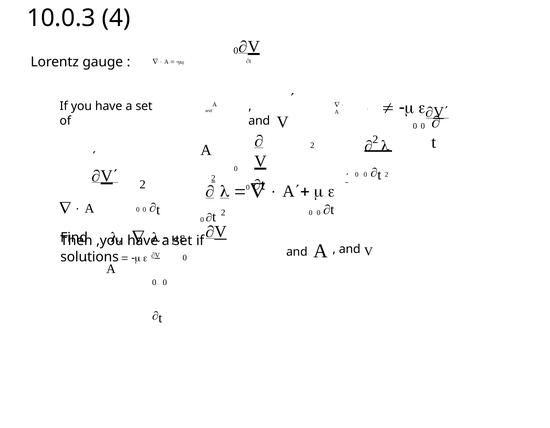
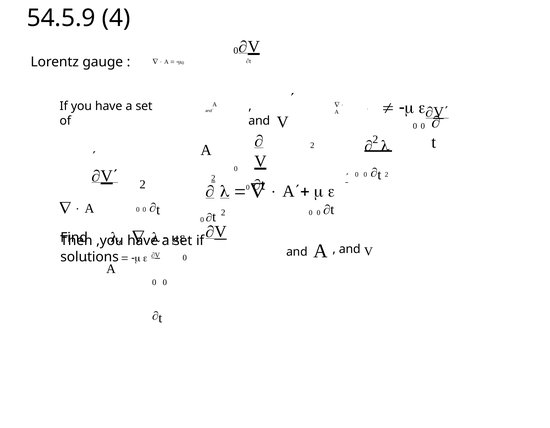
10.0.3: 10.0.3 -> 54.5.9 (61, 18)
